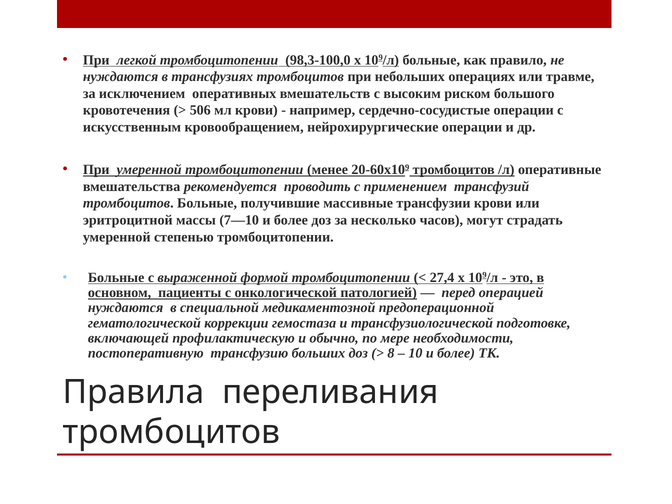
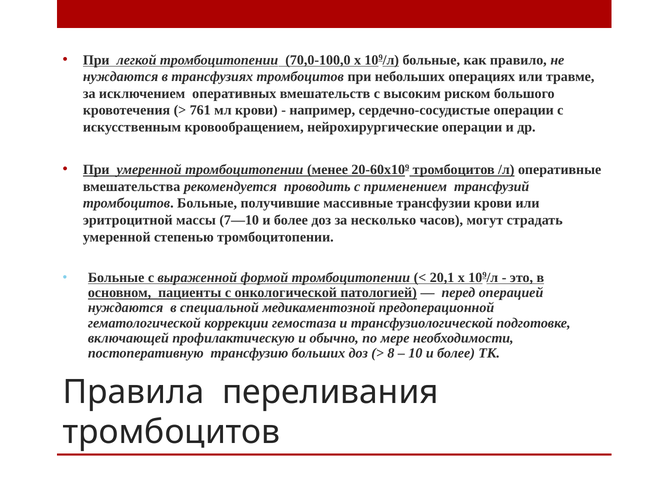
98,3-100,0: 98,3-100,0 -> 70,0-100,0 (318, 60)
506: 506 -> 761 (200, 110)
27,4: 27,4 -> 20,1 (442, 278)
